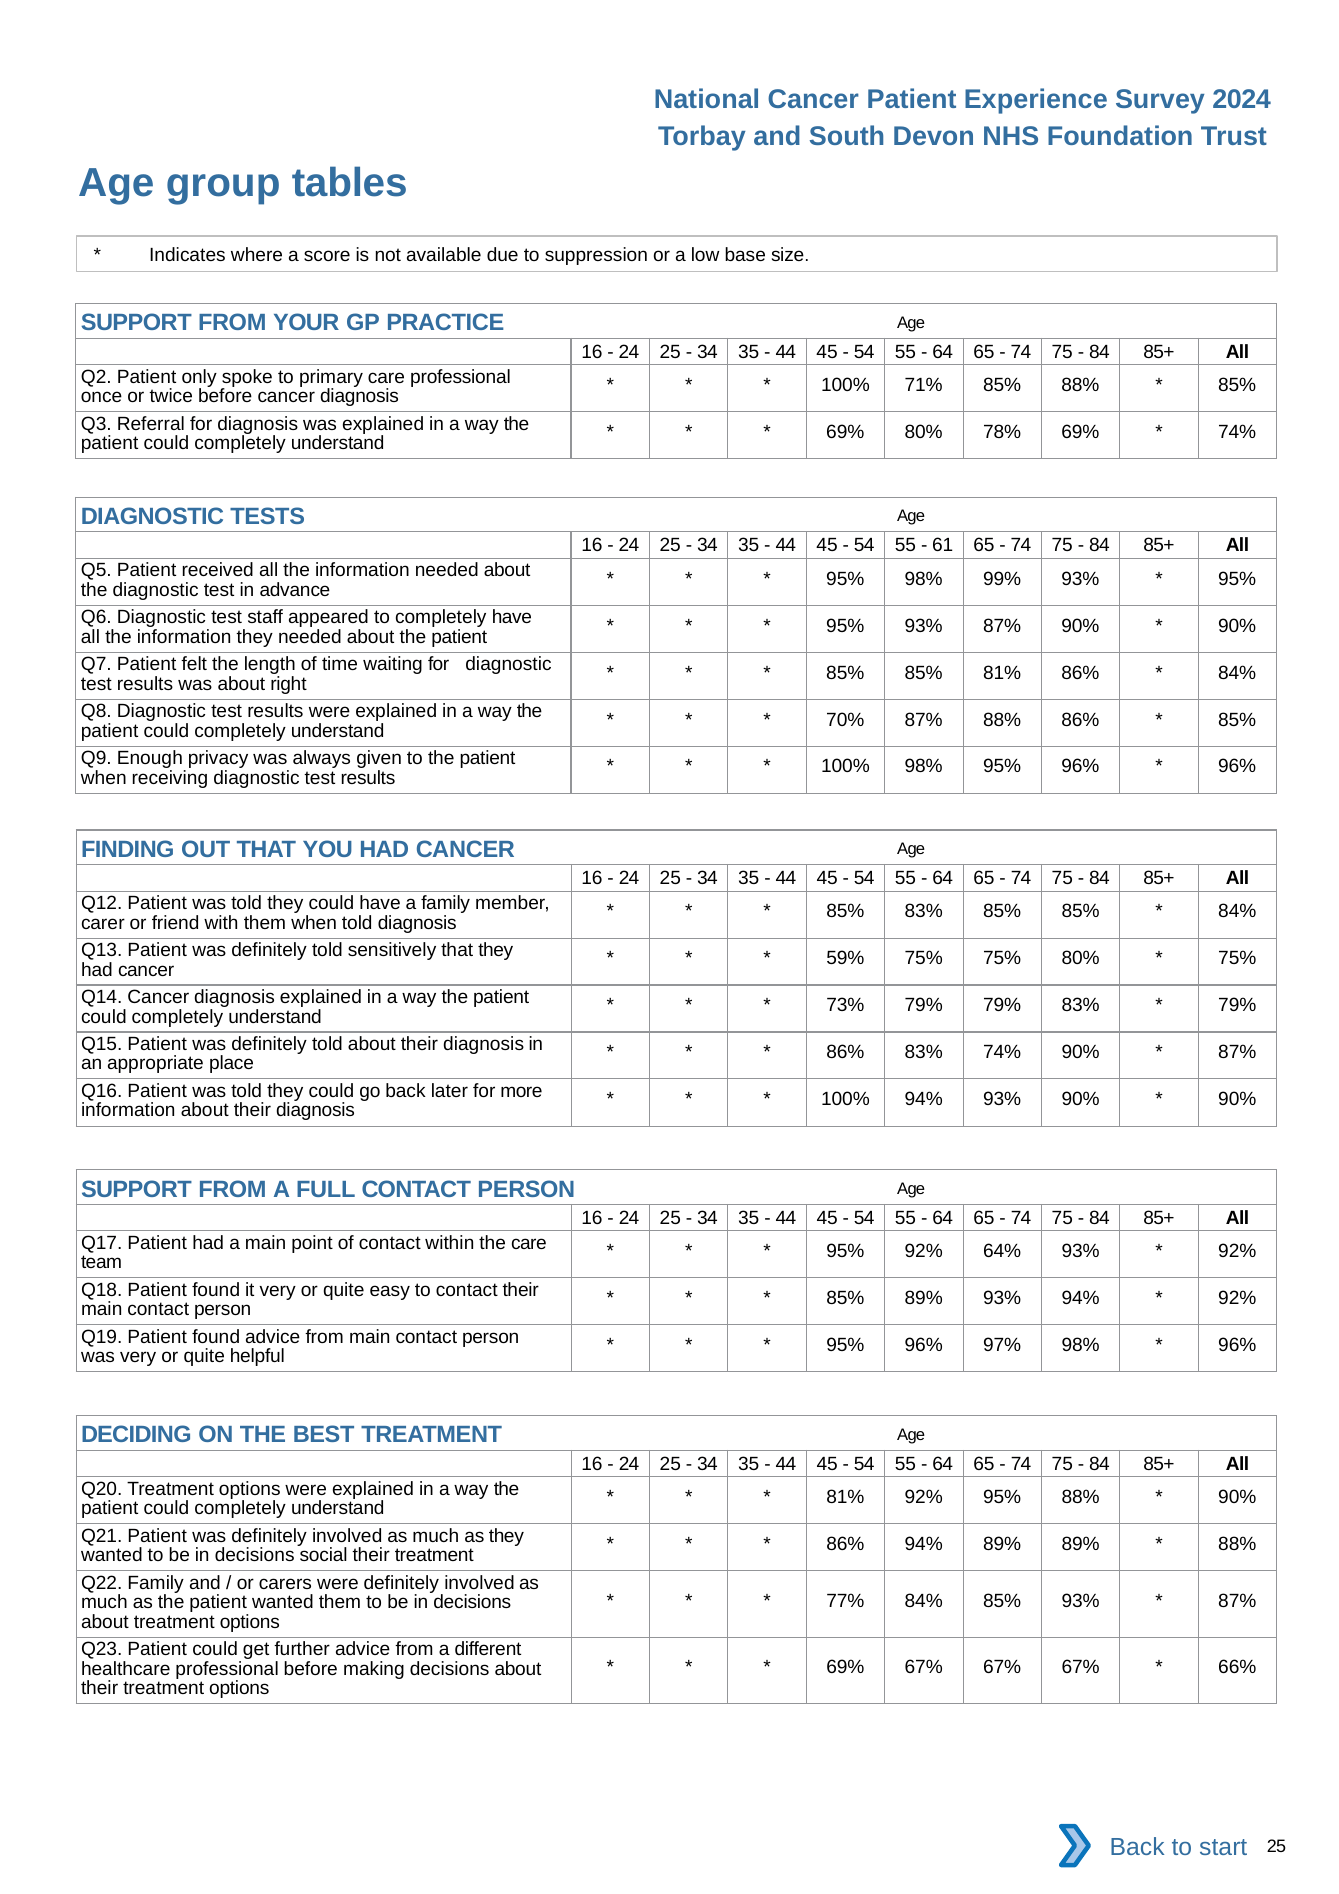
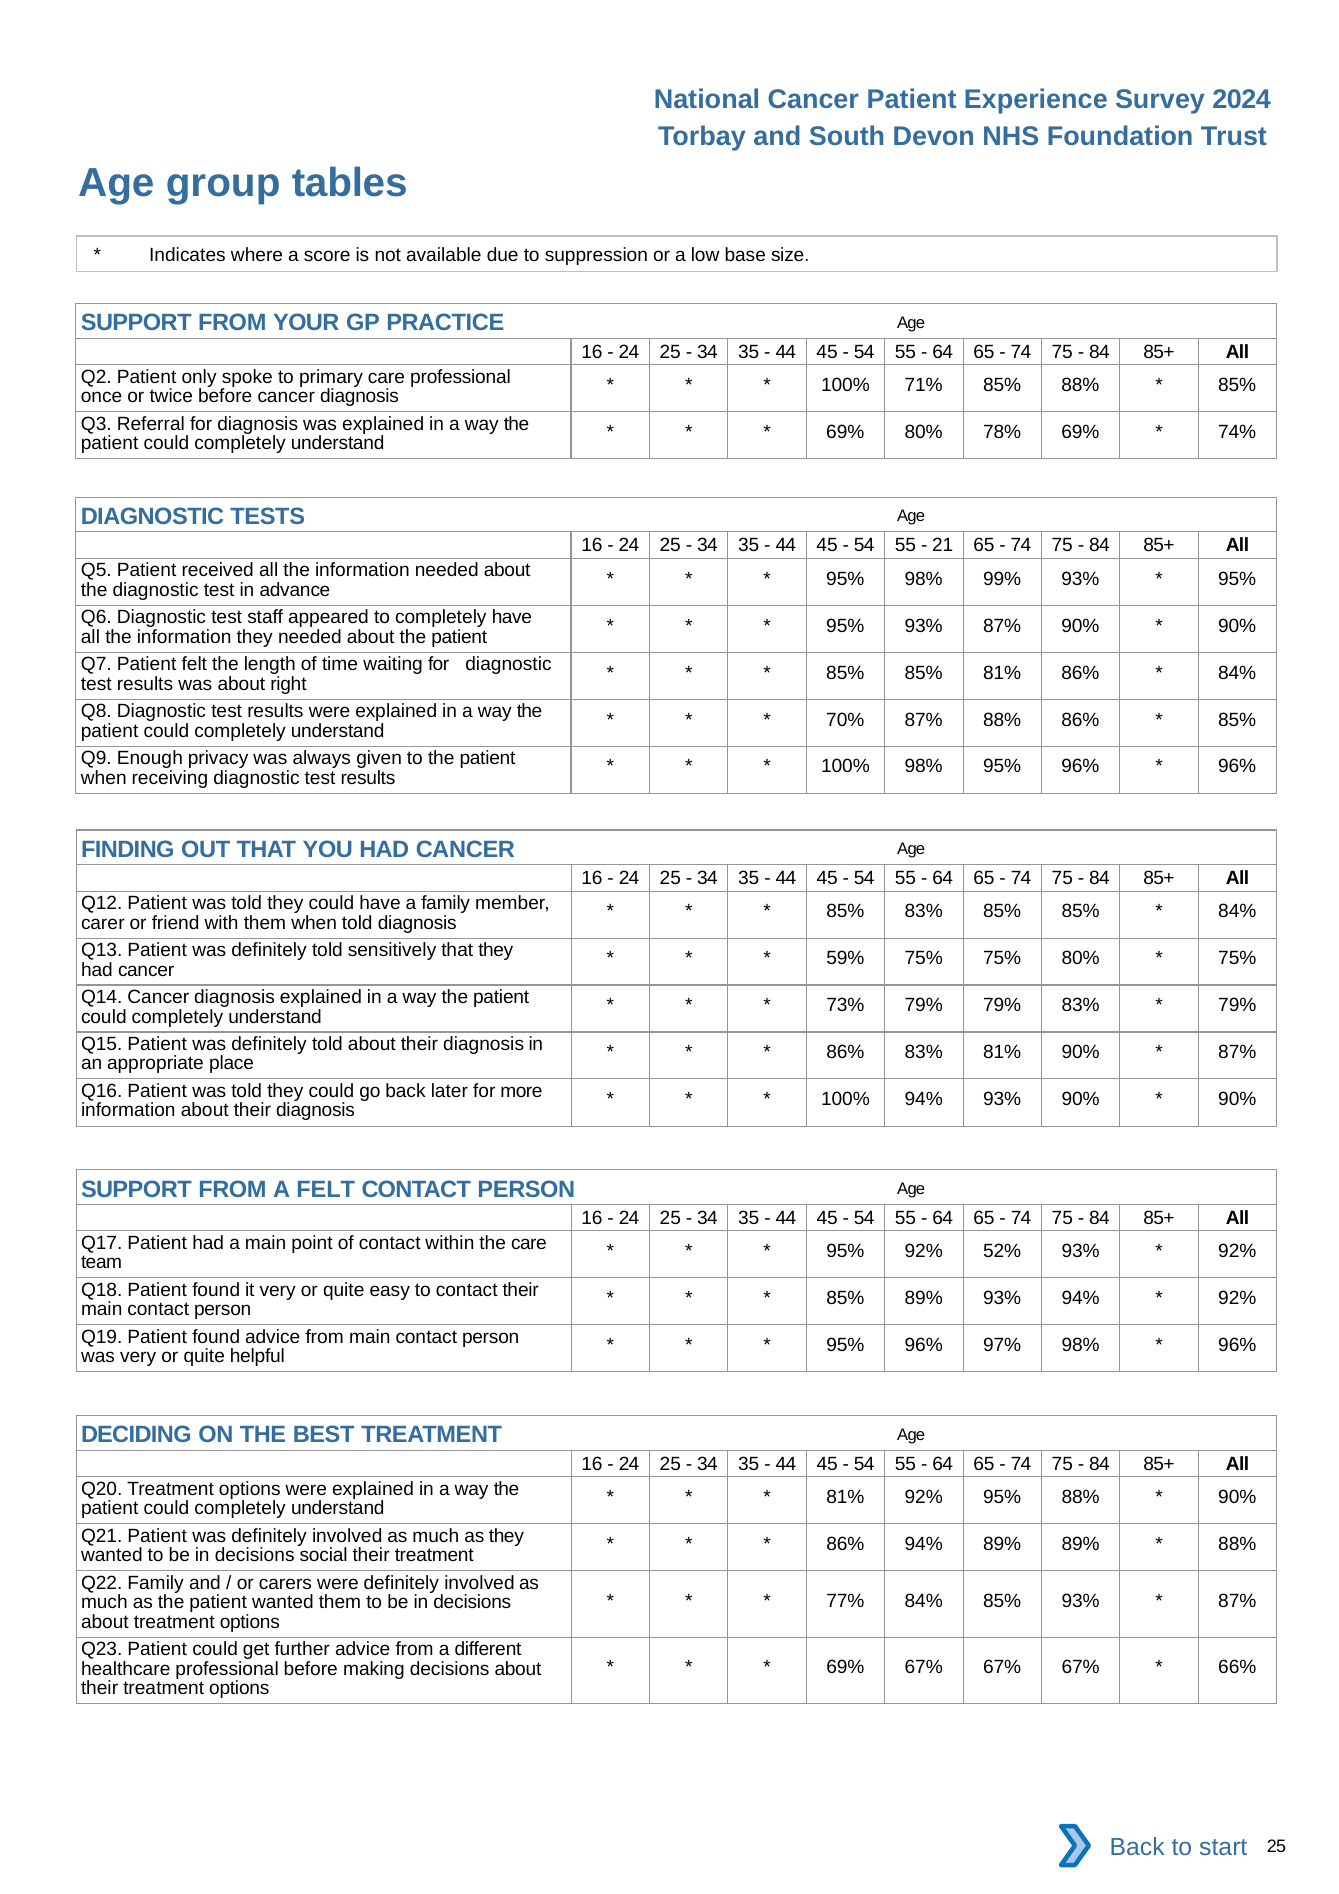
61: 61 -> 21 (943, 546)
83% 74%: 74% -> 81% (1002, 1053)
A FULL: FULL -> FELT (326, 1190)
64%: 64% -> 52% (1002, 1252)
